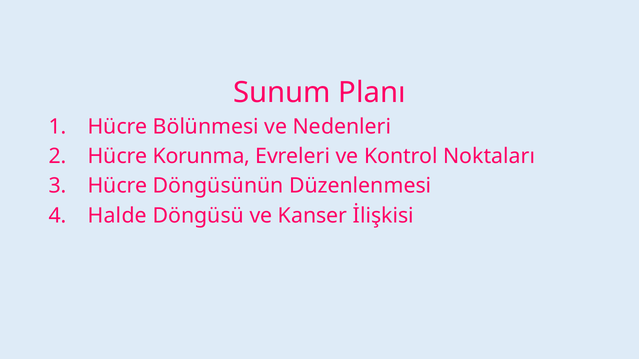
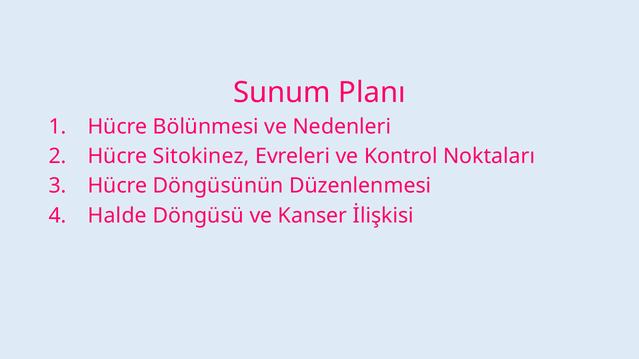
Korunma: Korunma -> Sitokinez (201, 156)
